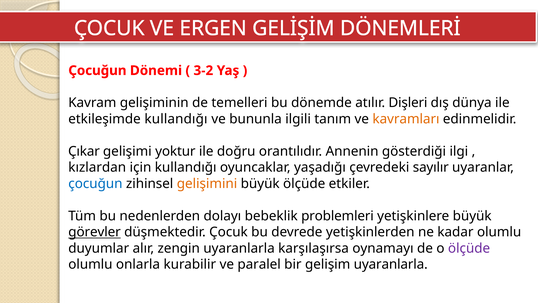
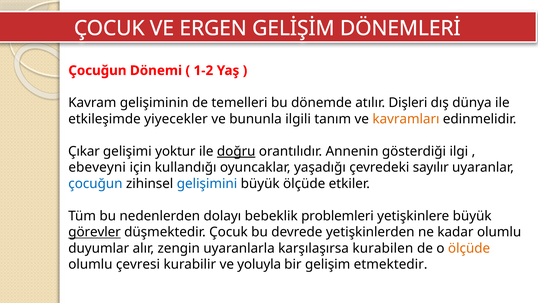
3-2: 3-2 -> 1-2 (203, 70)
etkileşimde kullandığı: kullandığı -> yiyecekler (176, 119)
doğru underline: none -> present (236, 151)
kızlardan: kızlardan -> ebeveyni (97, 167)
gelişimini colour: orange -> blue (207, 183)
oynamayı: oynamayı -> kurabilen (383, 248)
ölçüde colour: purple -> orange (469, 248)
onlarla: onlarla -> çevresi (138, 264)
paralel: paralel -> yoluyla (259, 264)
gelişim uyaranlarla: uyaranlarla -> etmektedir (391, 264)
